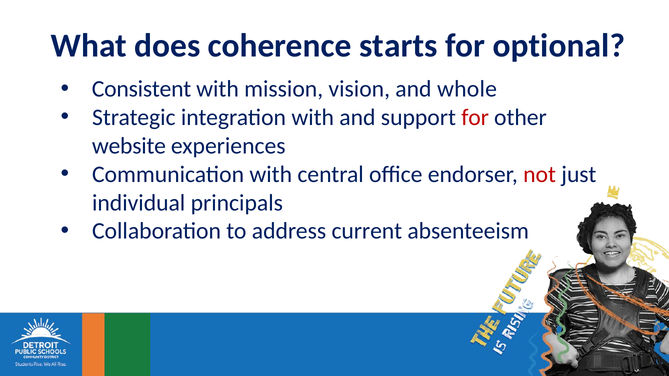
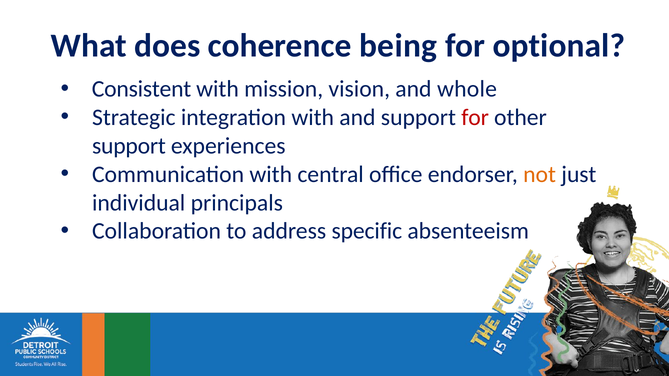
starts: starts -> being (398, 46)
website: website -> support (129, 146)
not colour: red -> orange (540, 174)
current: current -> specific (367, 231)
